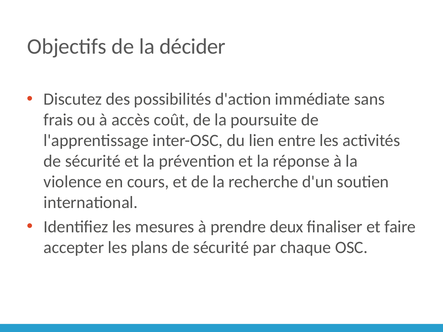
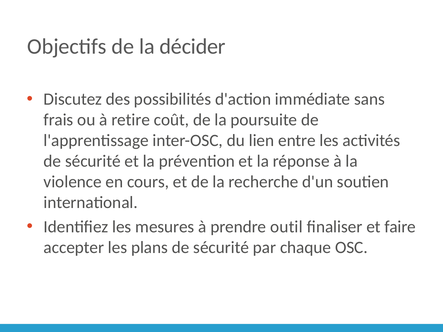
accès: accès -> retire (131, 120)
deux: deux -> outil (286, 227)
